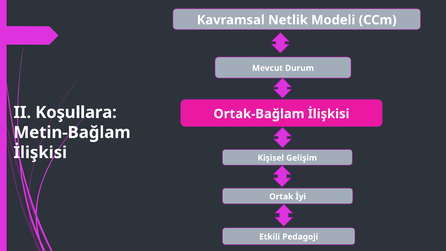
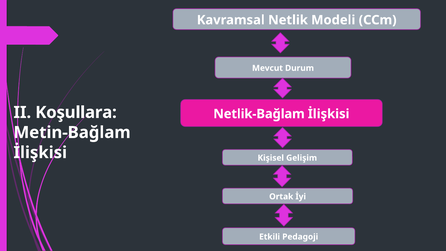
Ortak-Bağlam: Ortak-Bağlam -> Netlik-Bağlam (259, 114)
